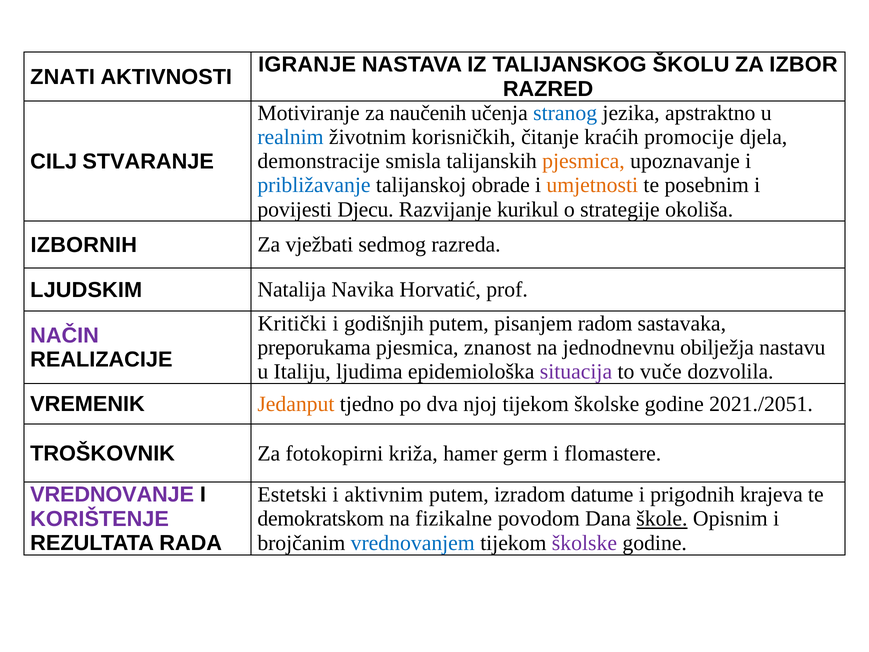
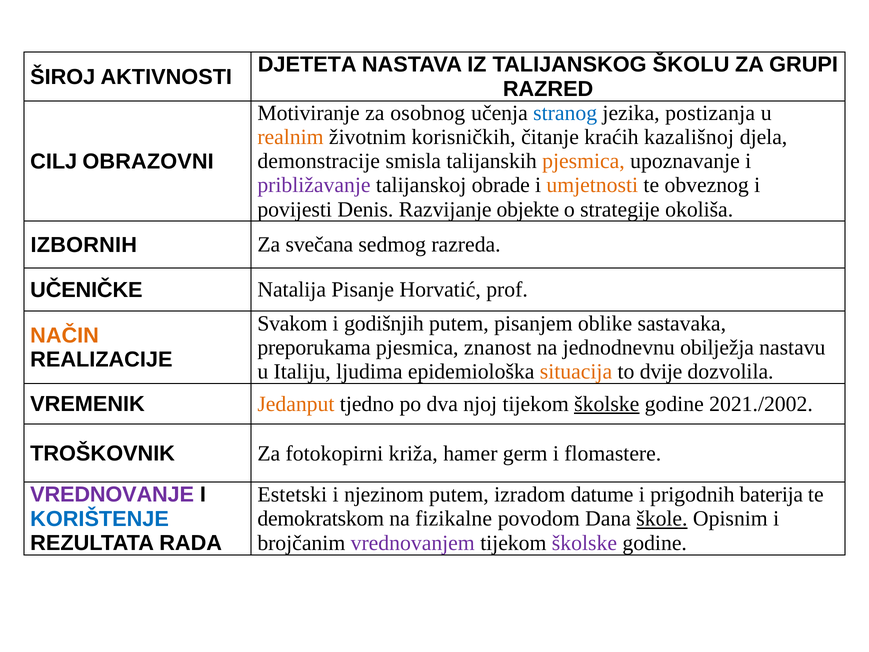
IGRANJE: IGRANJE -> DJETETA (307, 65)
IZBOR: IZBOR -> GRUPI (804, 65)
ZNATI: ZNATI -> ŠIROJ (63, 77)
naučenih: naučenih -> osobnog (428, 113)
apstraktno: apstraktno -> postizanja (710, 113)
realnim colour: blue -> orange (290, 137)
promocije: promocije -> kazališnoj (689, 137)
STVARANJE: STVARANJE -> OBRAZOVNI (148, 161)
približavanje colour: blue -> purple (314, 185)
posebnim: posebnim -> obveznog (707, 185)
Djecu: Djecu -> Denis (365, 209)
kurikul: kurikul -> objekte (528, 209)
vježbati: vježbati -> svečana (319, 245)
LJUDSKIM: LJUDSKIM -> UČENIČKE (86, 290)
Navika: Navika -> Pisanje (363, 290)
Kritički: Kritički -> Svakom (292, 323)
radom: radom -> oblike (605, 323)
NAČIN colour: purple -> orange (65, 335)
situacija colour: purple -> orange (576, 371)
vuče: vuče -> dvije (661, 371)
školske underline: none -> present (607, 404)
2021./2051: 2021./2051 -> 2021./2002 (761, 404)
aktivnim: aktivnim -> njezinom (384, 495)
krajeva: krajeva -> baterija (771, 495)
KORIŠTENJE colour: purple -> blue (100, 519)
vrednovanjem colour: blue -> purple (413, 543)
